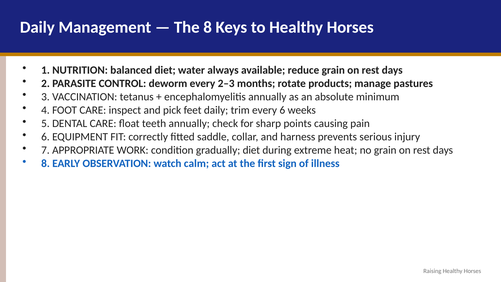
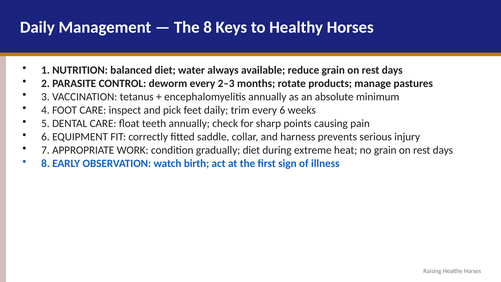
calm: calm -> birth (197, 163)
